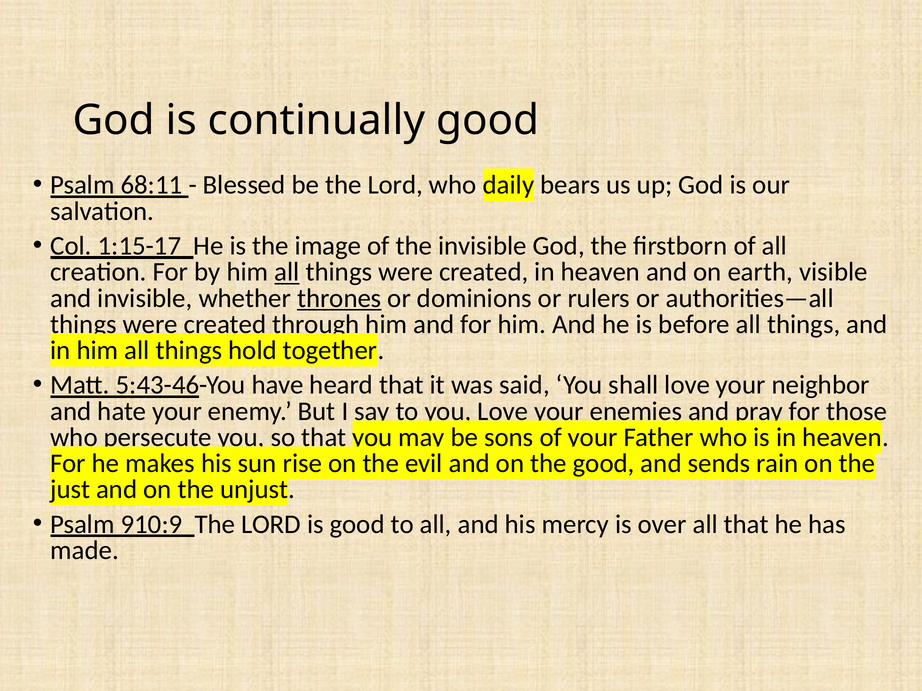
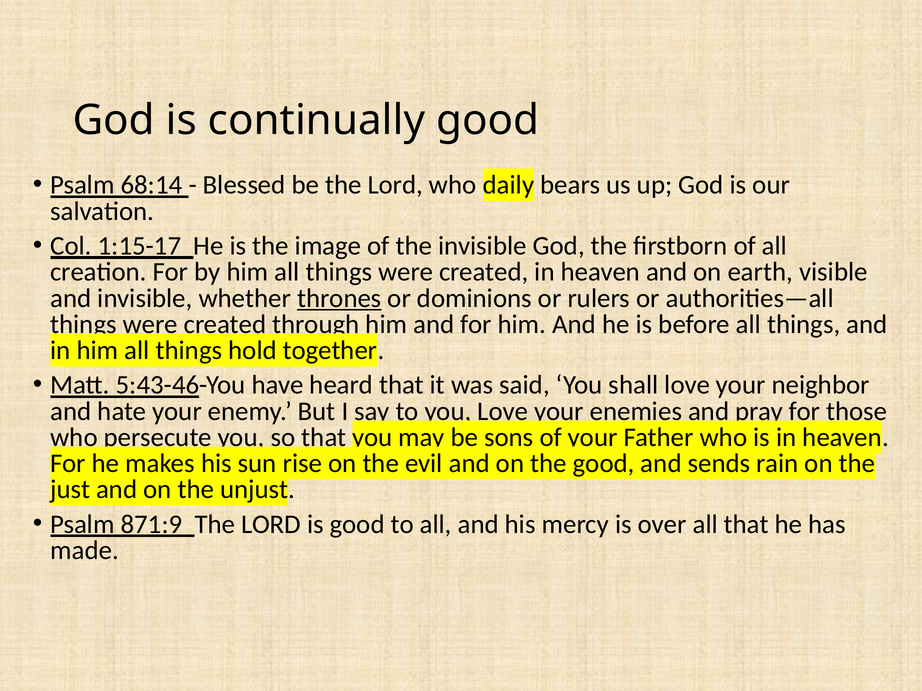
68:11: 68:11 -> 68:14 (152, 185)
all underline: present -> none (287, 272)
910:9: 910:9 -> 871:9 (152, 525)
